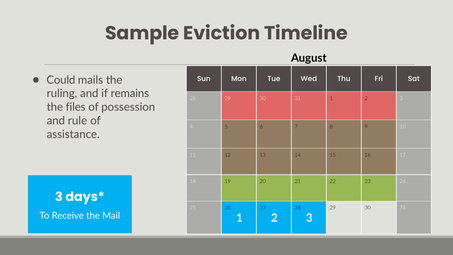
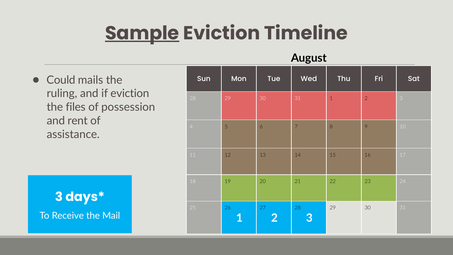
Sample underline: none -> present (142, 33)
if remains: remains -> eviction (130, 93)
and rule: rule -> rent (78, 121)
